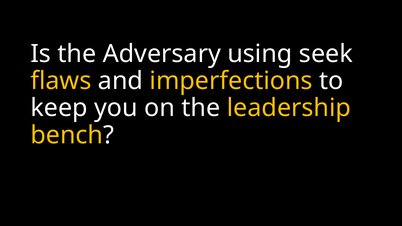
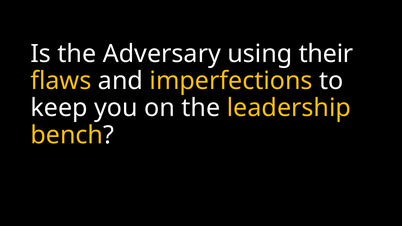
seek: seek -> their (326, 54)
